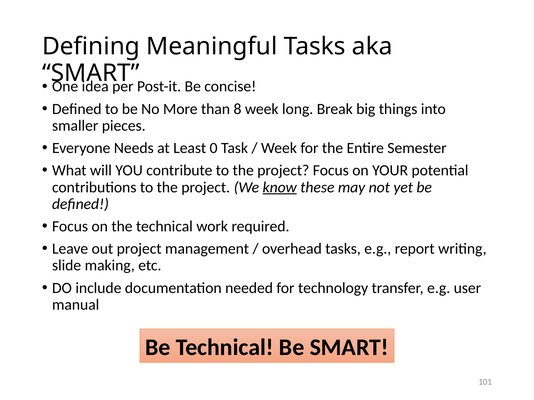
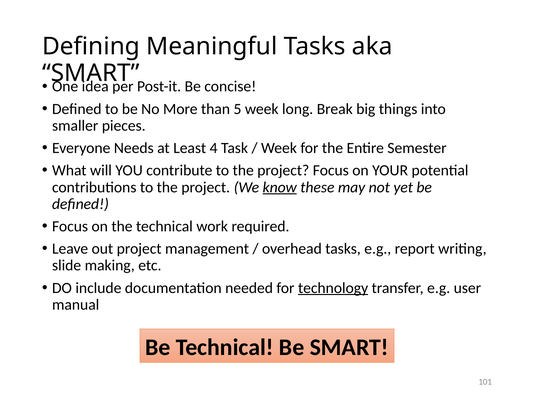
8: 8 -> 5 (237, 109)
0: 0 -> 4 (214, 148)
technology underline: none -> present (333, 288)
